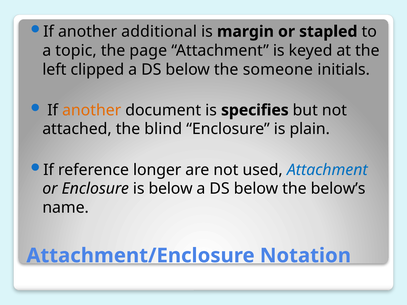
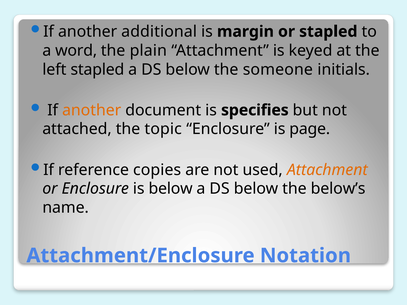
topic: topic -> word (76, 51)
page: page -> plain (148, 51)
left clipped: clipped -> stapled (97, 70)
blind: blind -> topic (163, 129)
plain: plain -> page (310, 129)
longer: longer -> copies (157, 170)
Attachment colour: blue -> orange (327, 170)
